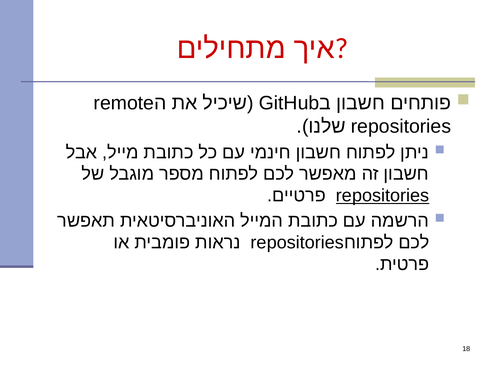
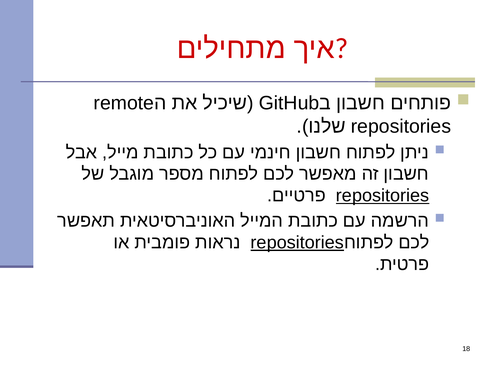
repositories underline: none -> present (297, 243)
